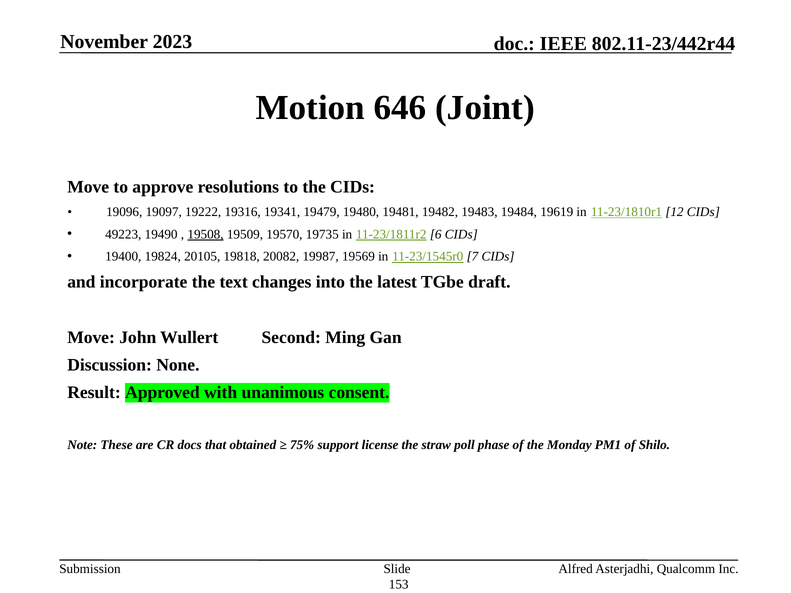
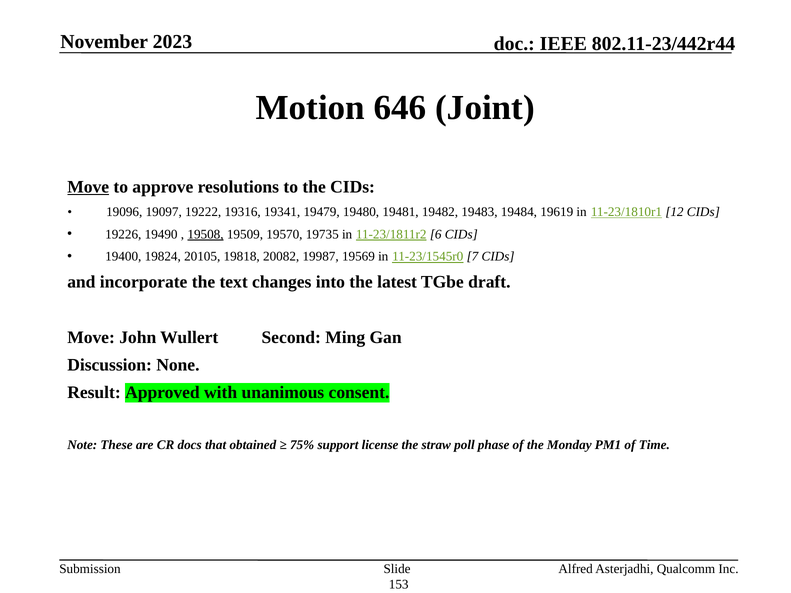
Move underline: none -> present (88, 187)
49223: 49223 -> 19226 (123, 234)
Shilo: Shilo -> Time (654, 445)
